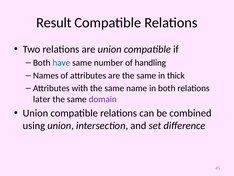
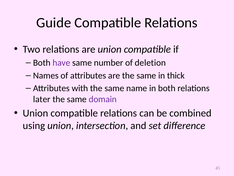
Result: Result -> Guide (54, 23)
have colour: blue -> purple (61, 63)
handling: handling -> deletion (150, 63)
